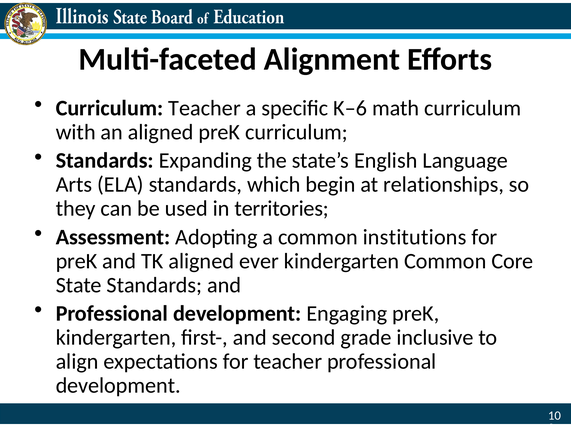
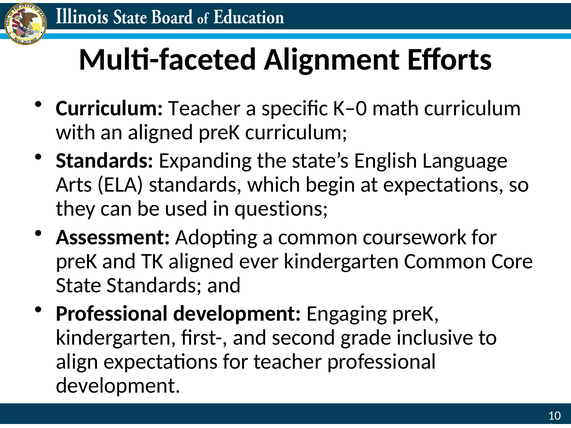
K–6: K–6 -> K–0 (350, 108)
at relationships: relationships -> expectations (444, 185)
territories: territories -> questions (282, 209)
institutions: institutions -> coursework (415, 237)
